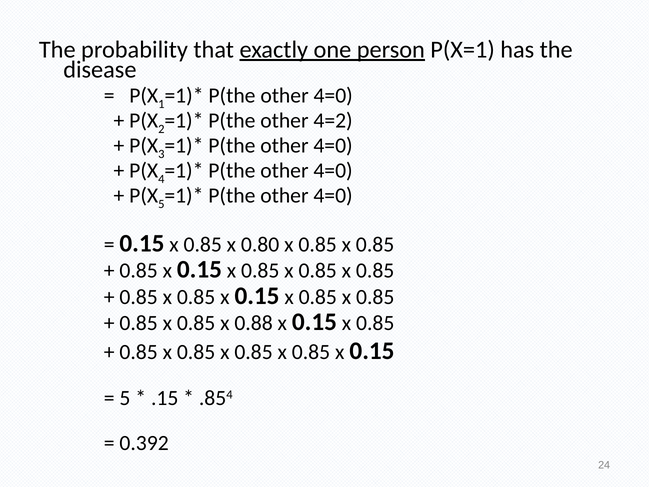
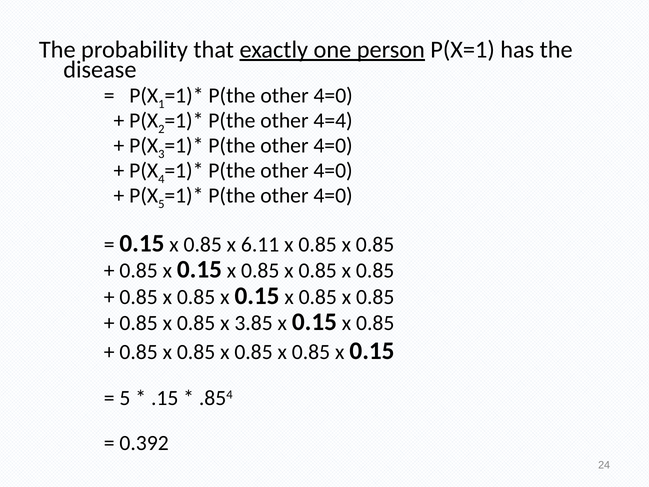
4=2: 4=2 -> 4=4 (333, 121)
0.80: 0.80 -> 6.11 (260, 244)
0.88: 0.88 -> 3.85 (254, 323)
